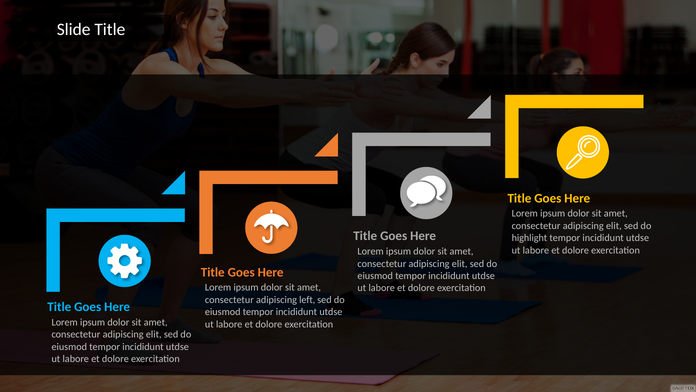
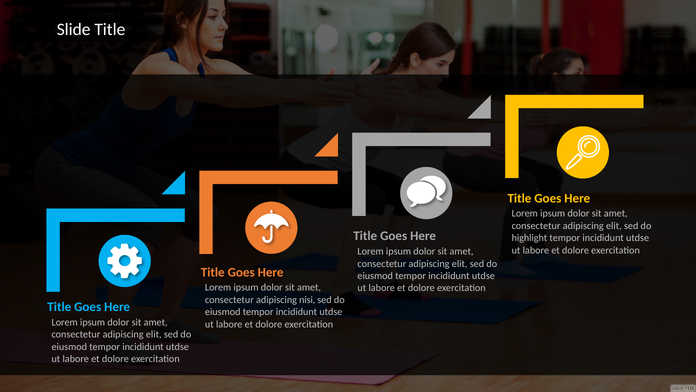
left: left -> nisi (307, 299)
